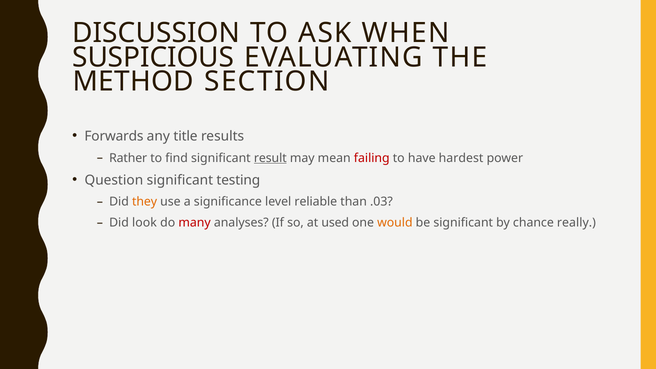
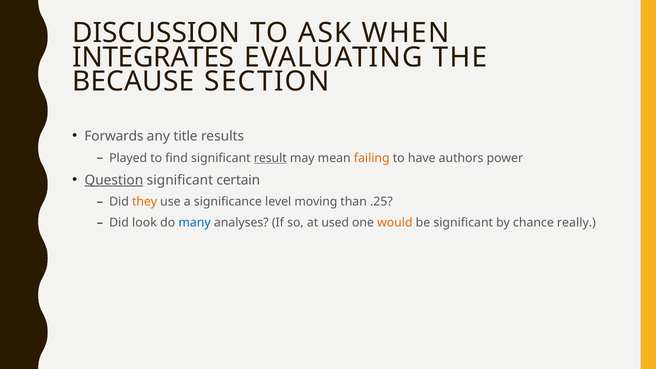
SUSPICIOUS: SUSPICIOUS -> INTEGRATES (153, 57)
METHOD: METHOD -> BECAUSE (133, 82)
Rather: Rather -> Played (128, 158)
failing colour: red -> orange (372, 158)
hardest: hardest -> authors (461, 158)
Question underline: none -> present (114, 180)
testing: testing -> certain (238, 180)
reliable: reliable -> moving (316, 202)
.03: .03 -> .25 (381, 202)
many colour: red -> blue (195, 223)
